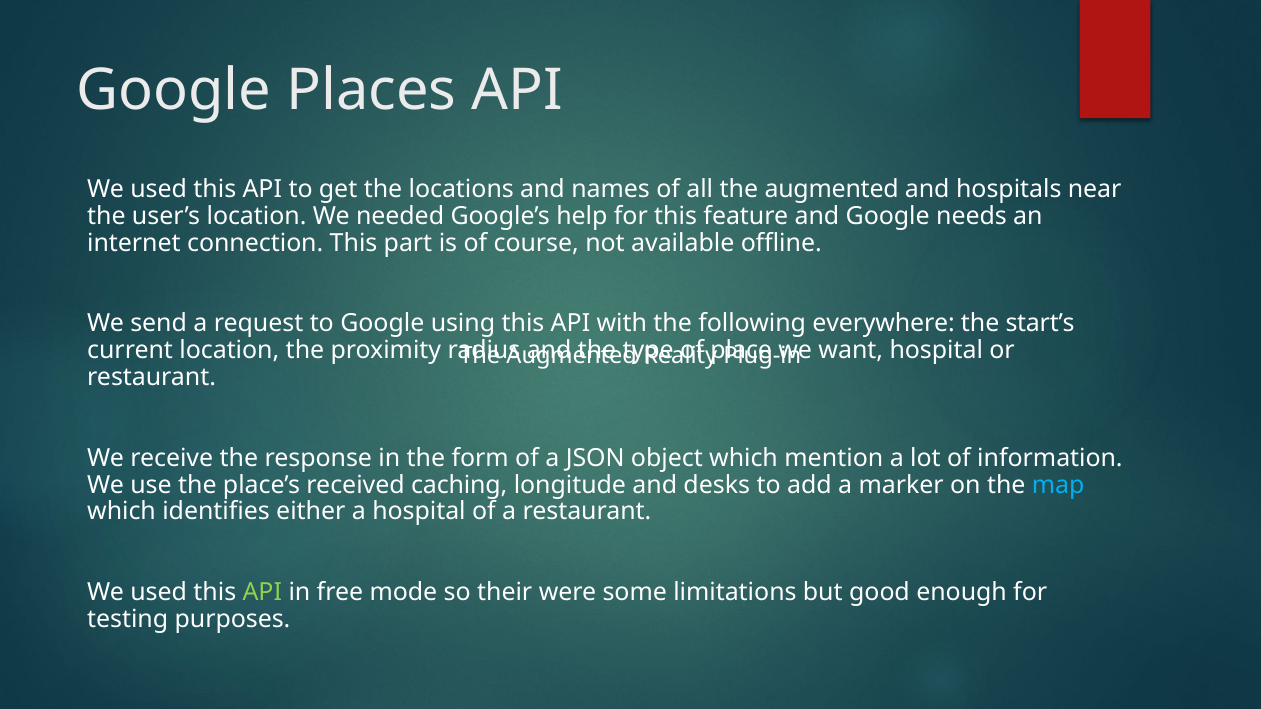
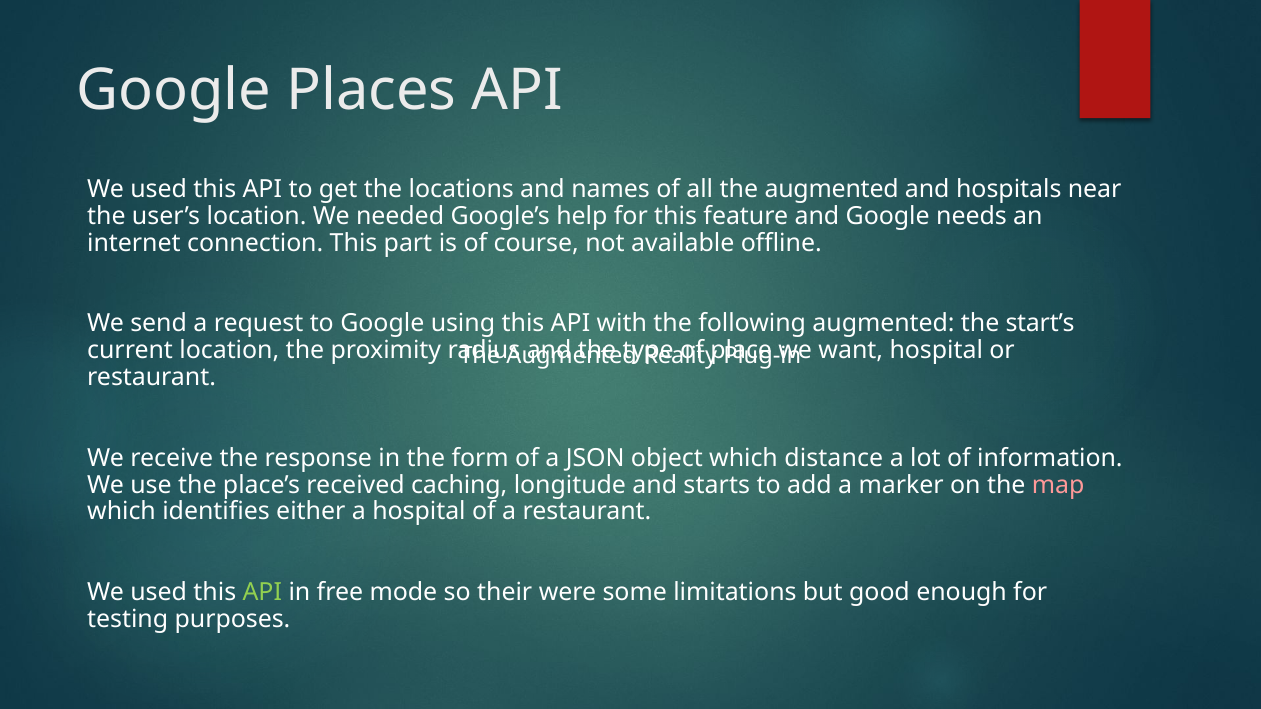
following everywhere: everywhere -> augmented (884, 324)
mention: mention -> distance (834, 458)
desks: desks -> starts (717, 485)
map colour: light blue -> pink (1058, 485)
